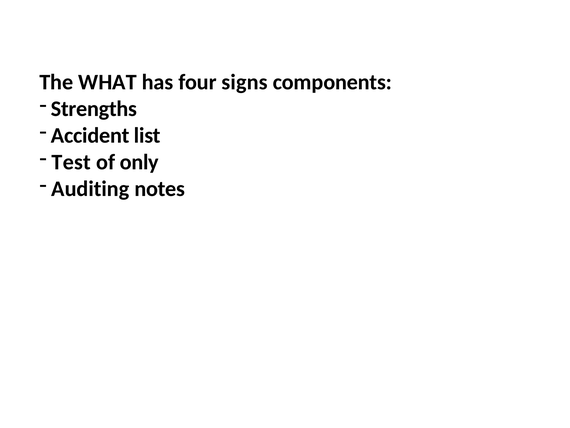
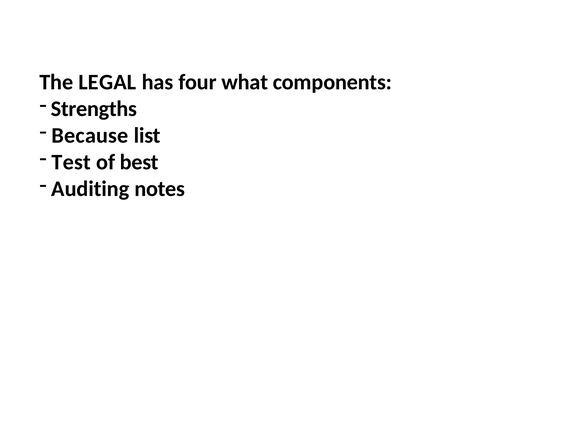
WHAT: WHAT -> LEGAL (107, 82)
signs: signs -> what (245, 82)
Accident: Accident -> Because (90, 135)
only: only -> best (139, 162)
